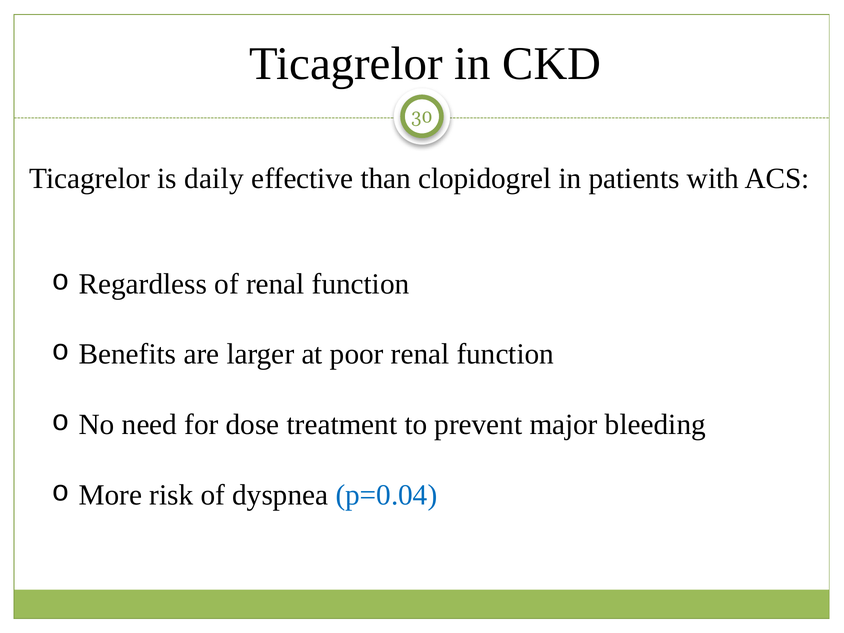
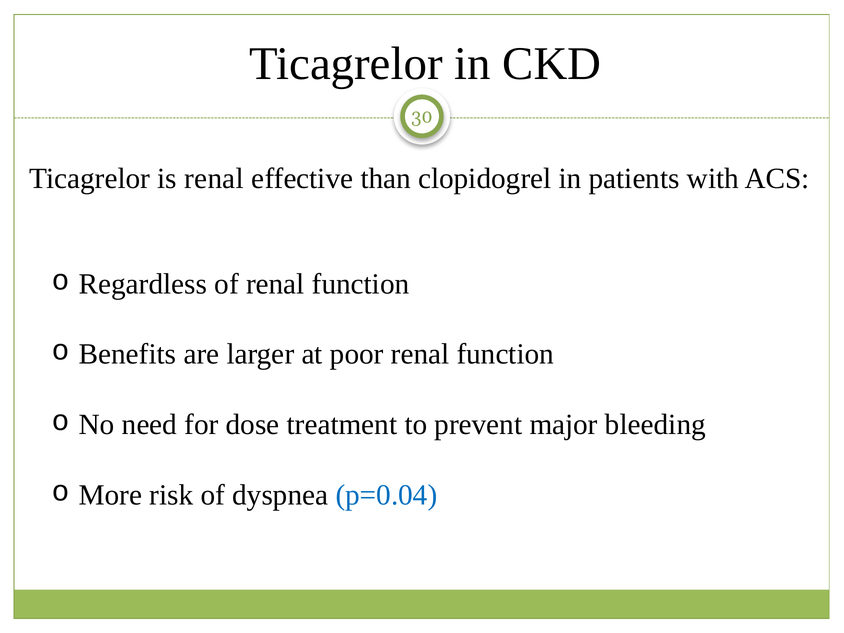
is daily: daily -> renal (214, 179)
